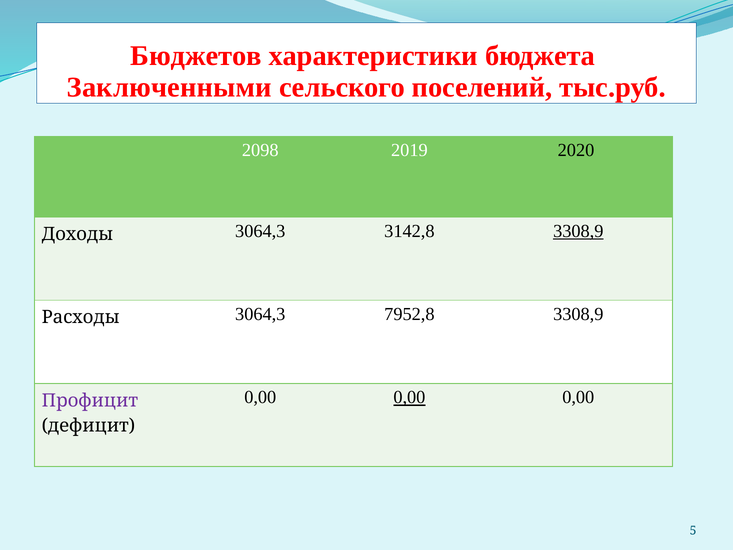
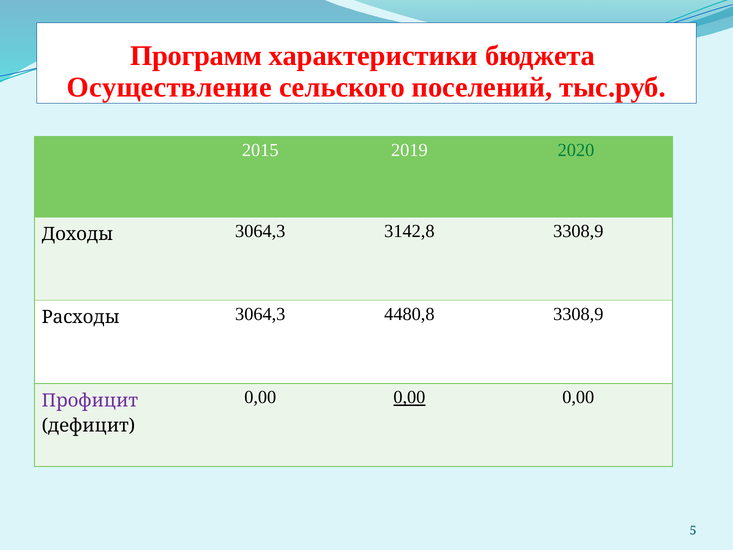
Бюджетов: Бюджетов -> Программ (196, 56)
Заключенными: Заключенными -> Осуществление (169, 88)
2098: 2098 -> 2015 (260, 150)
2020 colour: black -> green (576, 150)
3308,9 underline: present -> none (578, 231)
7952,8: 7952,8 -> 4480,8 (409, 314)
